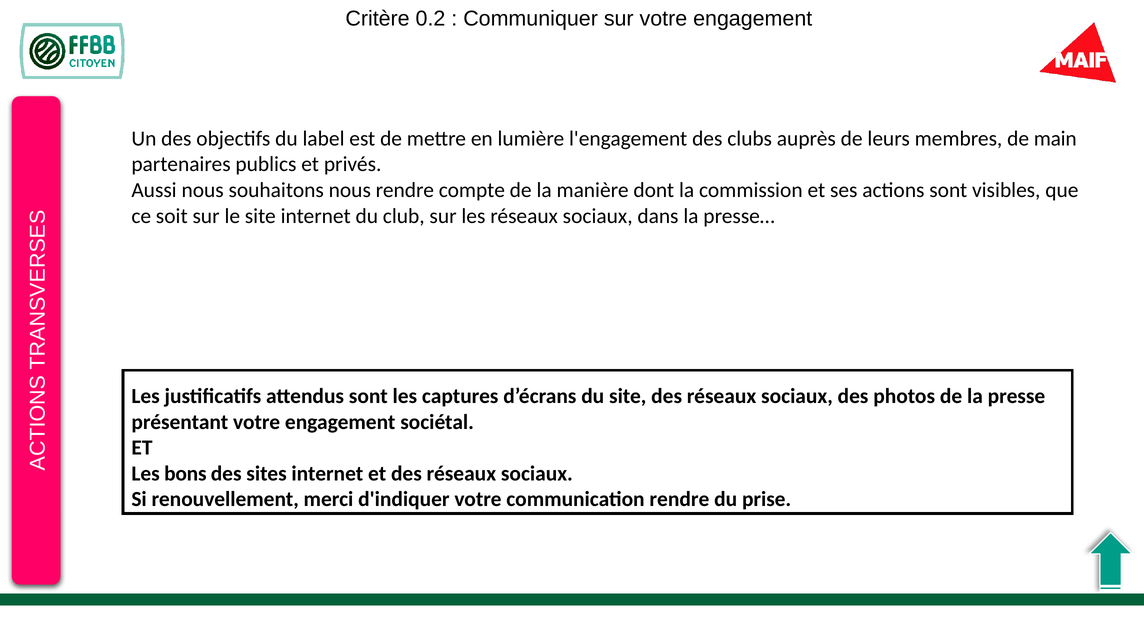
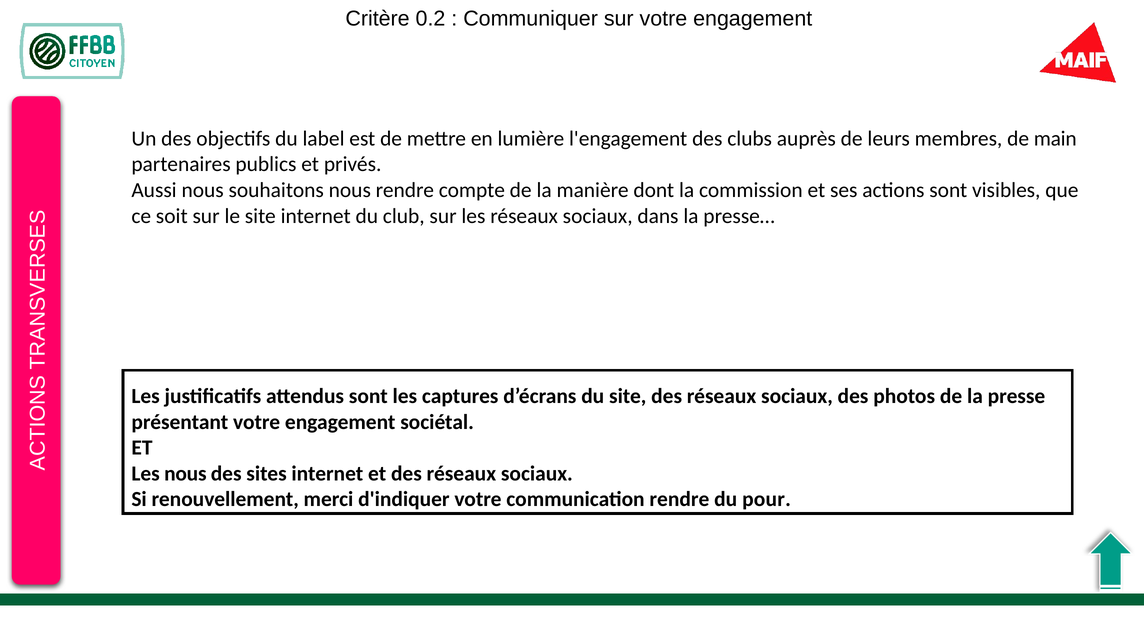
Les bons: bons -> nous (185, 473)
prise: prise -> pour (766, 499)
